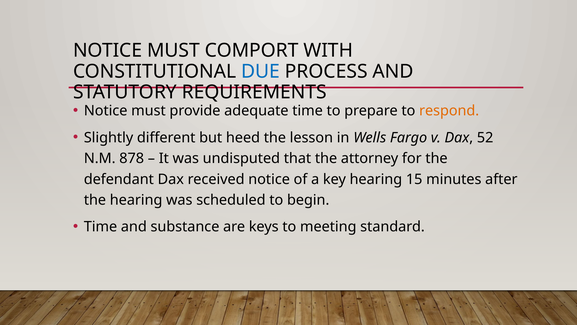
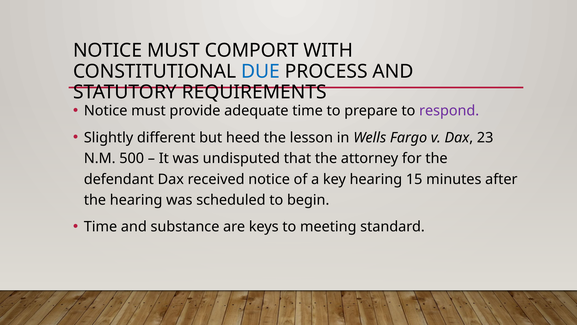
respond colour: orange -> purple (449, 111)
52: 52 -> 23 (485, 137)
878: 878 -> 500 (132, 158)
